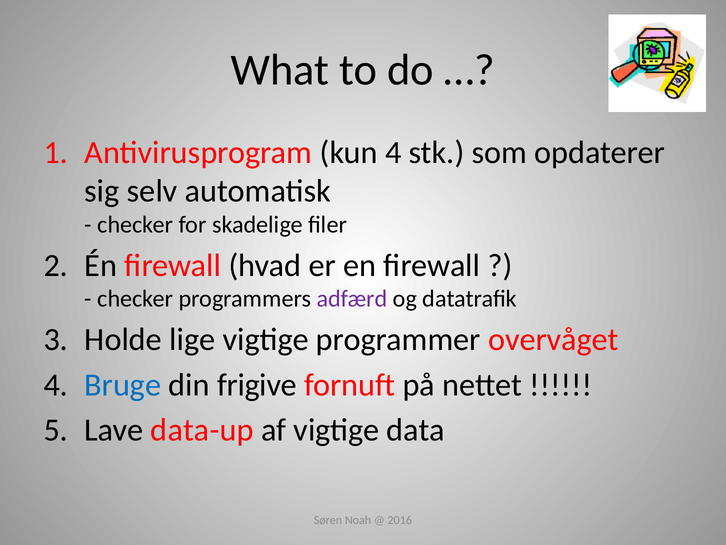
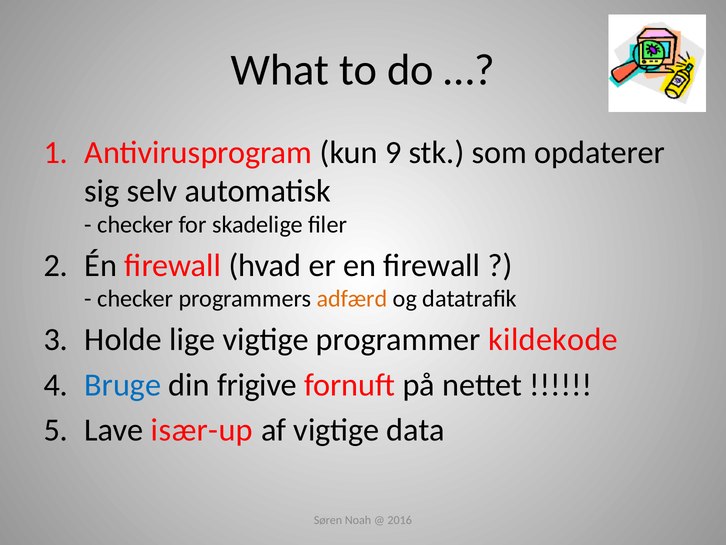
kun 4: 4 -> 9 (393, 152)
adfærd colour: purple -> orange (352, 299)
overvåget: overvåget -> kildekode (553, 339)
data-up: data-up -> især-up (202, 430)
